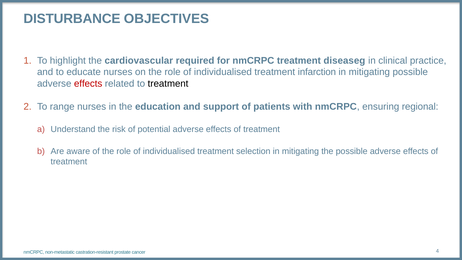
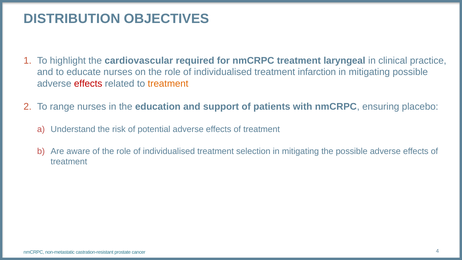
DISTURBANCE: DISTURBANCE -> DISTRIBUTION (72, 19)
diseaseg: diseaseg -> laryngeal (344, 60)
treatment colour: black -> orange (168, 84)
regional: regional -> placebo (420, 107)
